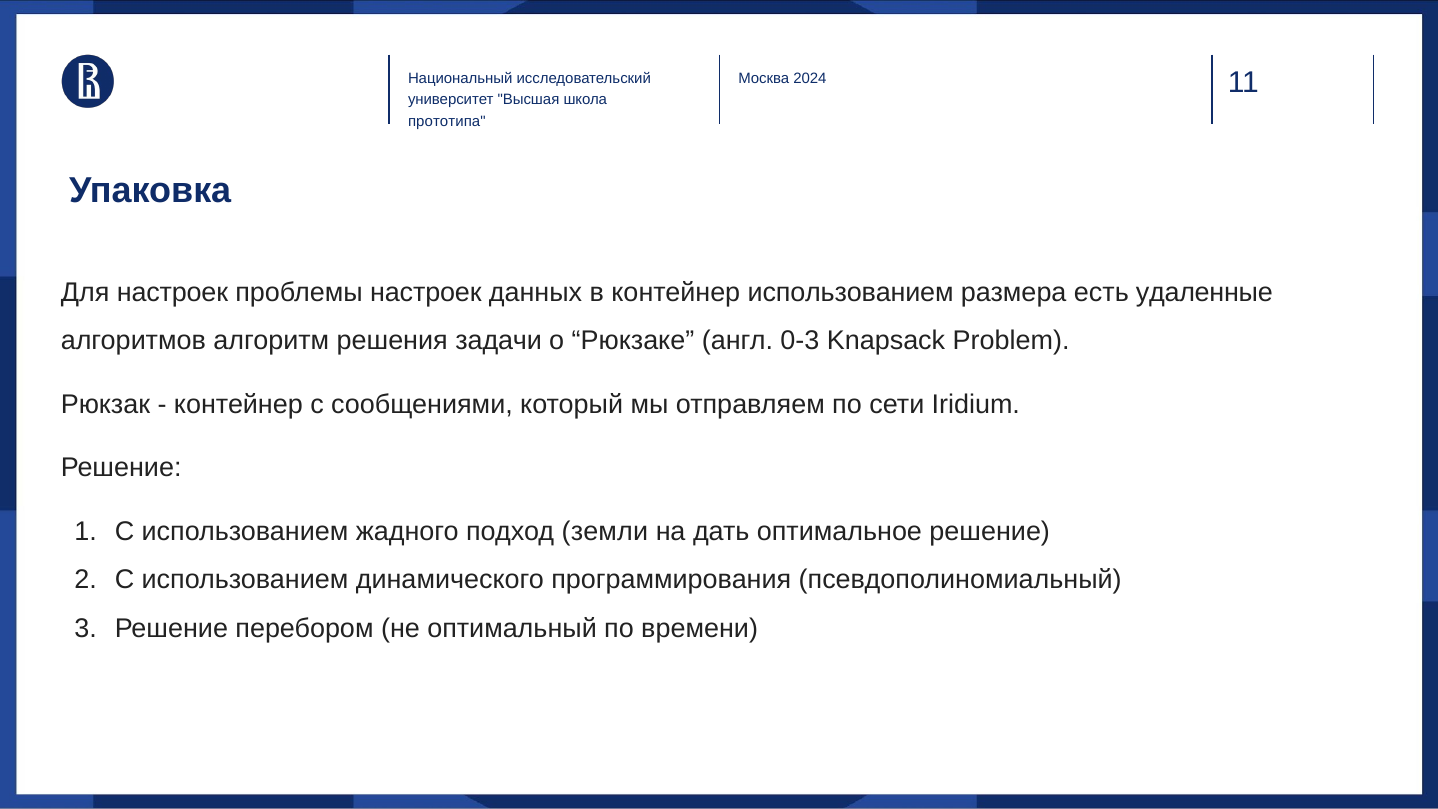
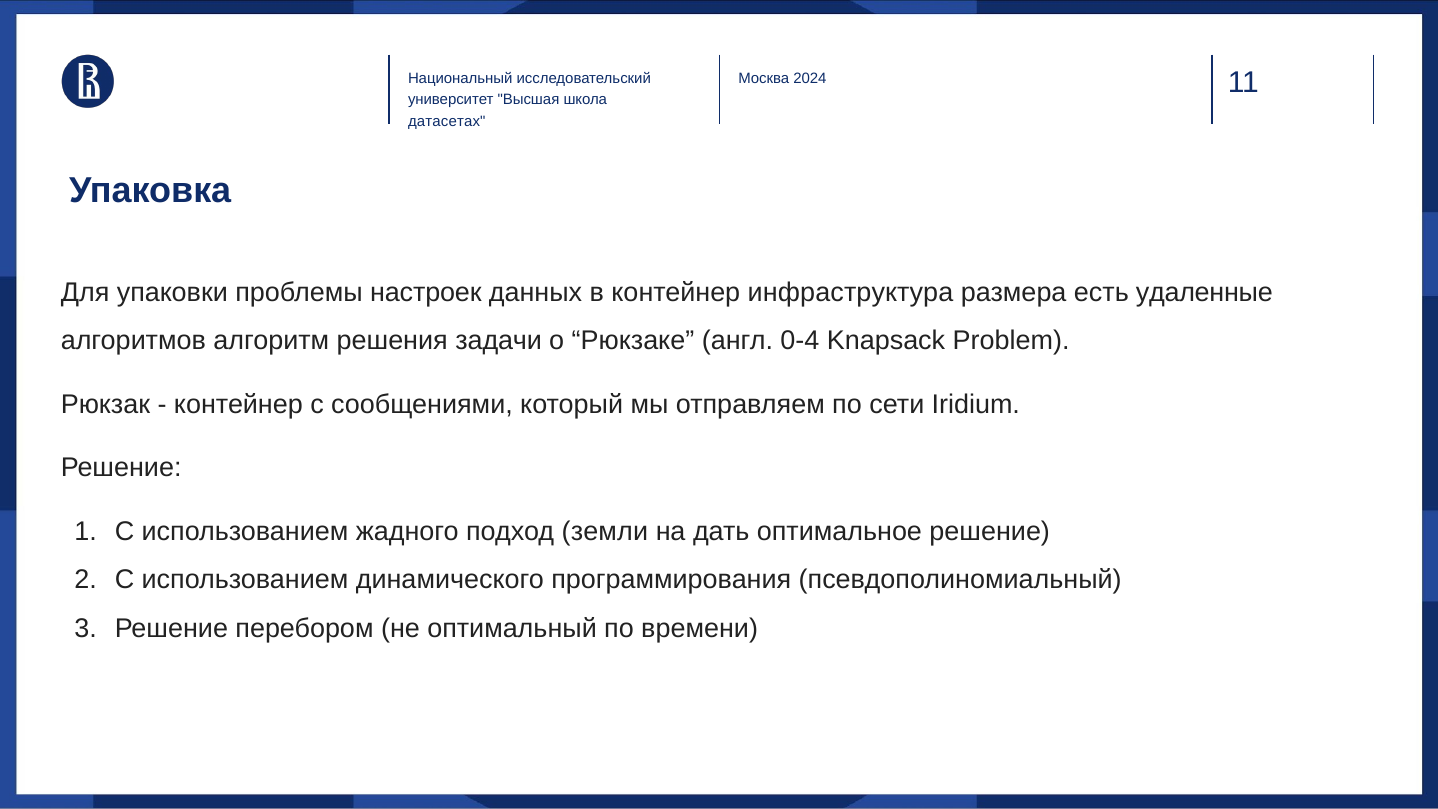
прототипа: прототипа -> датасетах (447, 121)
Для настроек: настроек -> упаковки (172, 292)
контейнер использованием: использованием -> инфраструктура (851, 292)
0-3: 0-3 -> 0-4 (800, 341)
